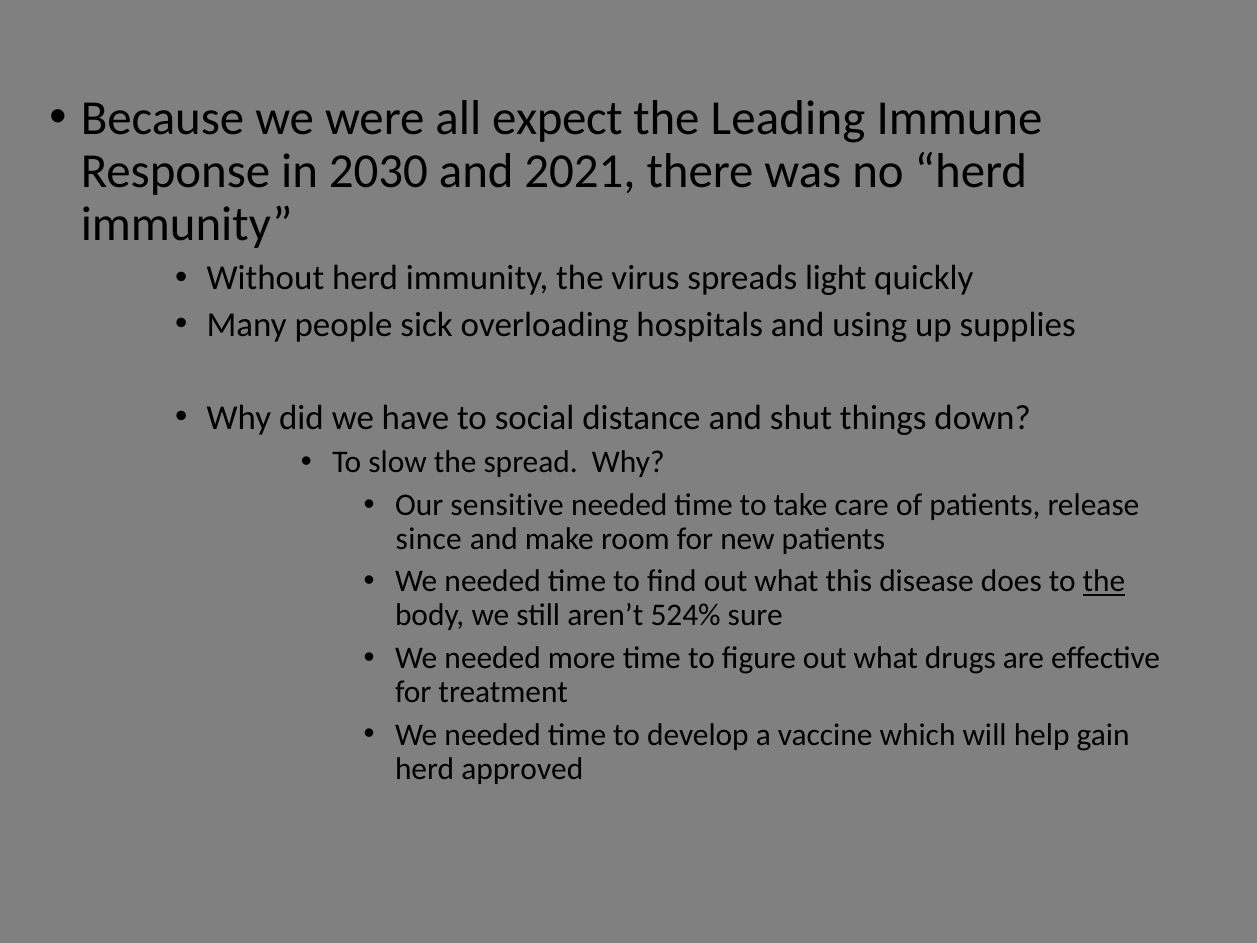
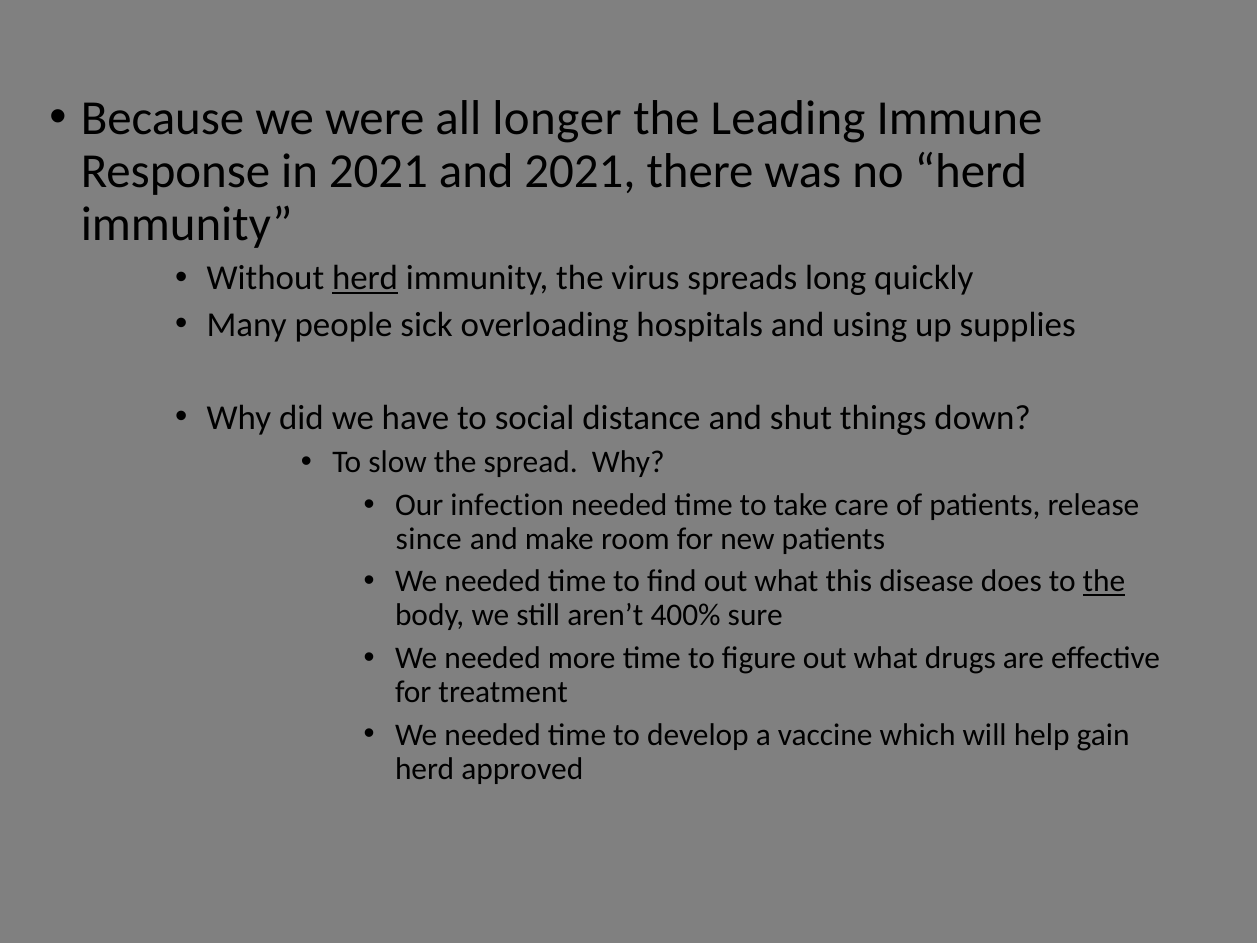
expect: expect -> longer (557, 119)
in 2030: 2030 -> 2021 (378, 171)
herd underline: none -> present (365, 278)
light: light -> long (836, 278)
sensitive: sensitive -> infection (507, 505)
524%: 524% -> 400% (686, 615)
